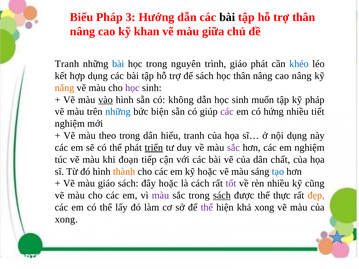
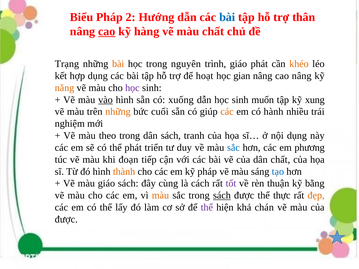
3: 3 -> 2 (131, 17)
bài colour: black -> blue (227, 17)
cao underline: none -> present (107, 32)
khan: khan -> hàng (147, 32)
màu giữa: giữa -> chất (213, 32)
Tranh: Tranh -> Trạng (67, 64)
bài colour: blue -> orange (118, 64)
khéo colour: blue -> orange (299, 64)
để sách: sách -> hoạt (205, 76)
học thân: thân -> gian (242, 76)
không: không -> xuống (181, 100)
kỹ pháp: pháp -> xung (315, 100)
những colour: blue -> orange (118, 112)
biện: biện -> cuối (160, 112)
các colour: purple -> orange (227, 112)
hứng: hứng -> hành (274, 112)
tiết: tiết -> trái (318, 112)
dân hiểu: hiểu -> sách (171, 136)
triển underline: present -> none (154, 148)
sắc colour: purple -> blue (233, 148)
em nghiệm: nghiệm -> phương (310, 148)
kỹ hoặc: hoặc -> pháp (207, 172)
đây hoặc: hoặc -> cùng (168, 184)
rèn nhiều: nhiều -> thuận (278, 184)
cũng: cũng -> bằng (315, 184)
màu colour: purple -> orange (160, 196)
khả xong: xong -> chán (264, 208)
xong: xong -> được (66, 220)
